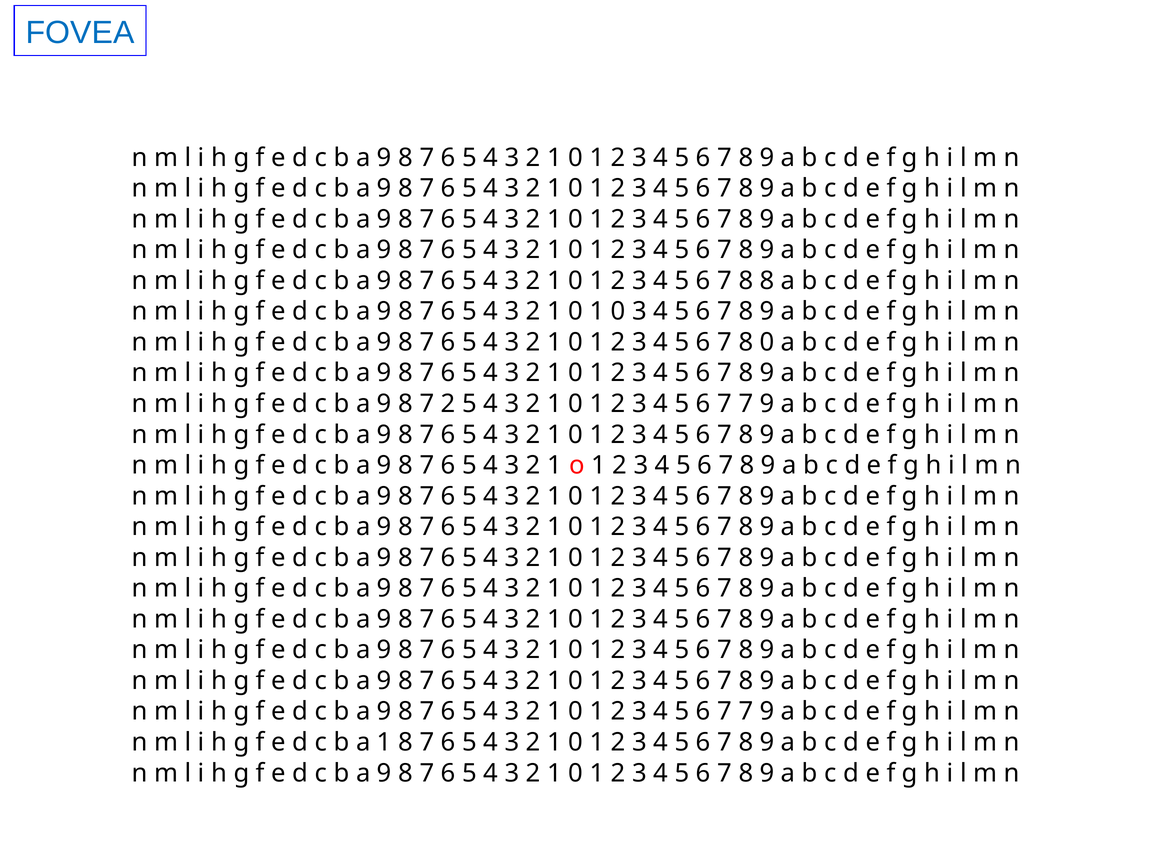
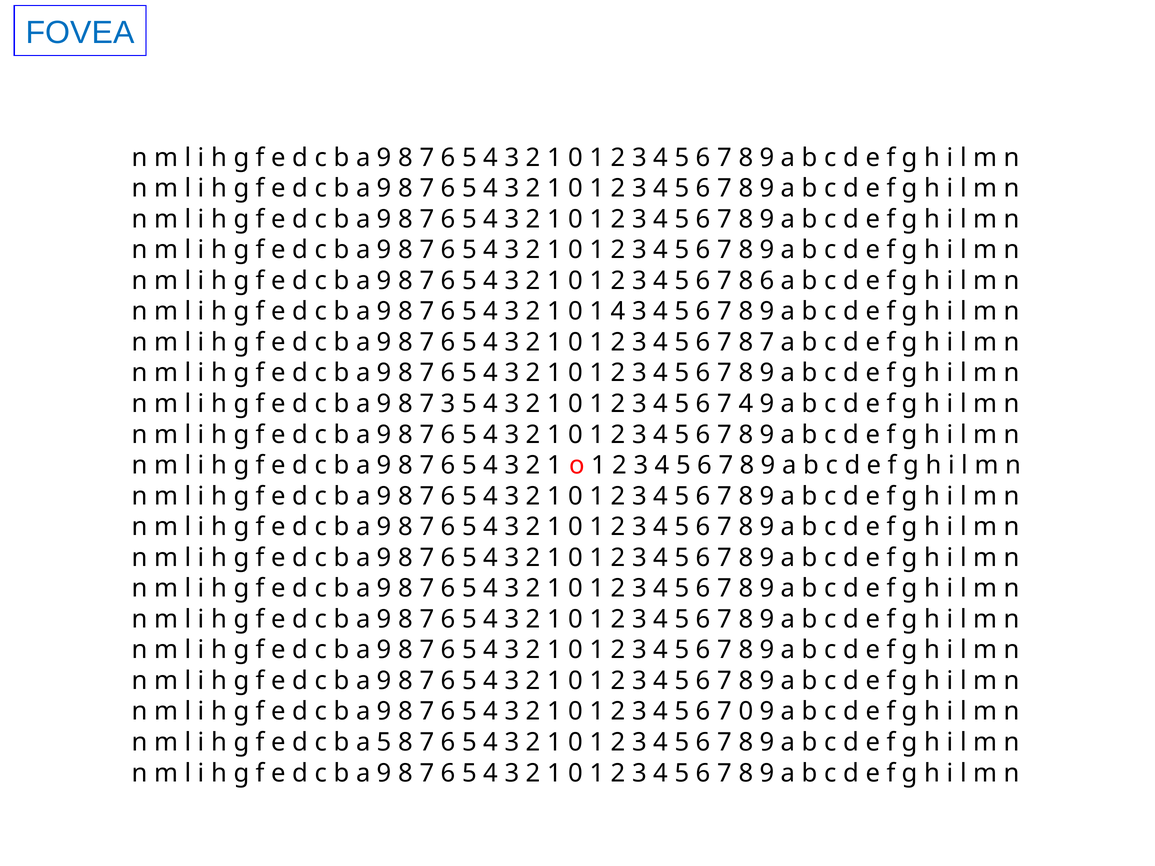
8 8: 8 -> 6 (767, 281)
0 1 0: 0 -> 4 (618, 312)
7 8 0: 0 -> 7 (767, 342)
7 2: 2 -> 3 (448, 404)
7: 7 -> 4 (746, 404)
7: 7 -> 0 (746, 712)
a 1: 1 -> 5 (384, 743)
